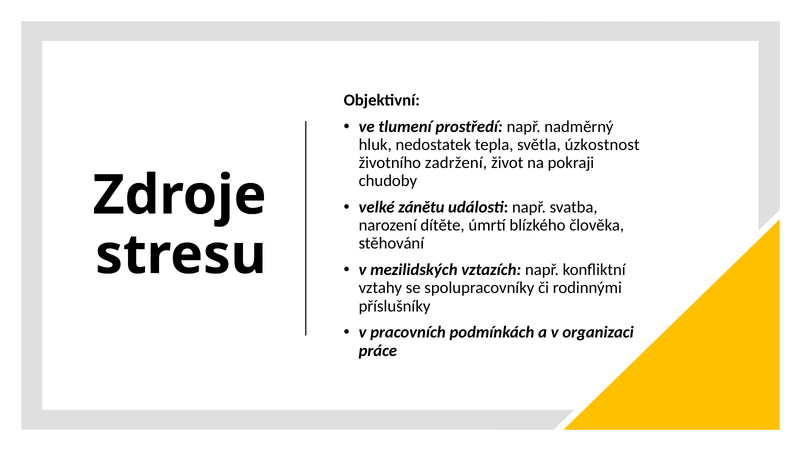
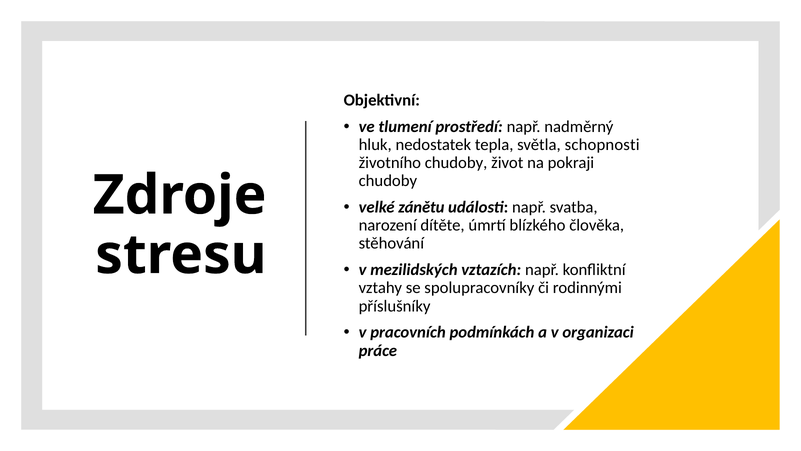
úzkostnost: úzkostnost -> schopnosti (602, 145)
životního zadržení: zadržení -> chudoby (456, 163)
